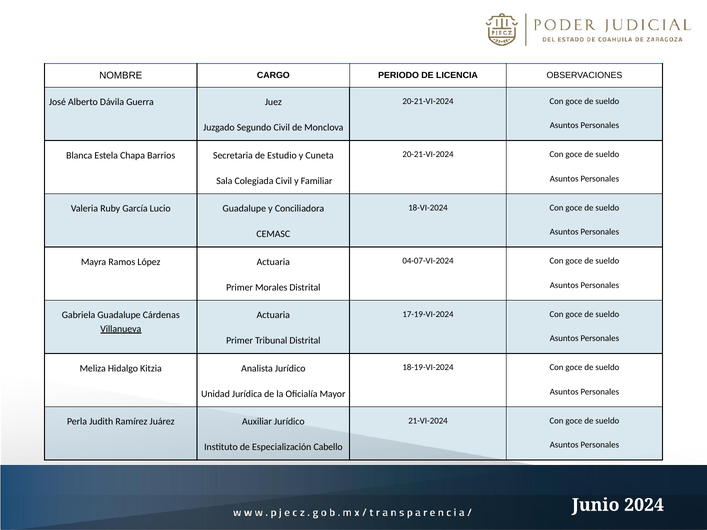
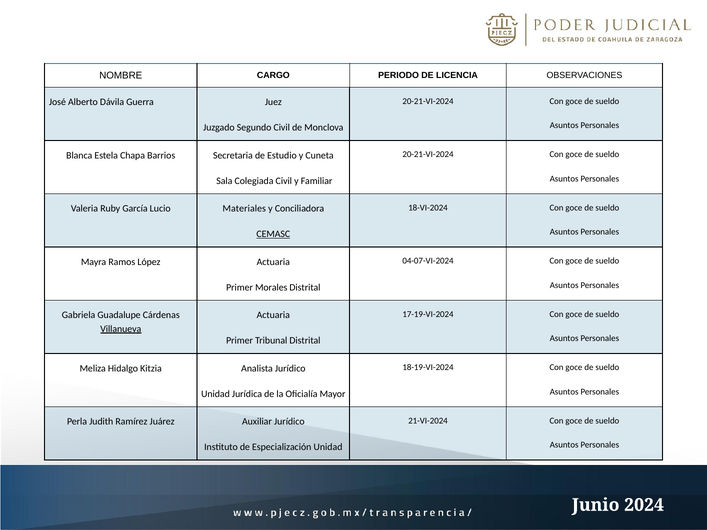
Lucio Guadalupe: Guadalupe -> Materiales (244, 209)
CEMASC underline: none -> present (273, 234)
Especialización Cabello: Cabello -> Unidad (328, 447)
